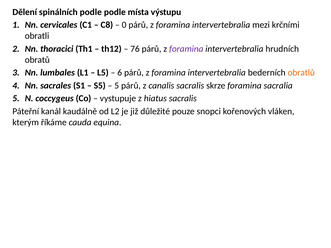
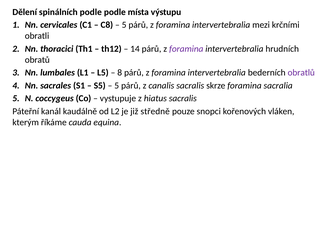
0: 0 -> 5 (124, 25)
76: 76 -> 14 (135, 49)
6: 6 -> 8 (120, 73)
obratlů colour: orange -> purple (301, 73)
důležité: důležité -> středně (155, 111)
